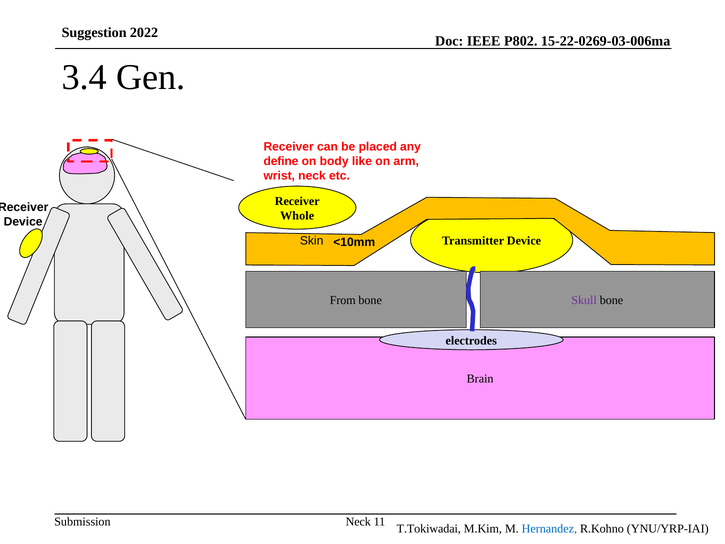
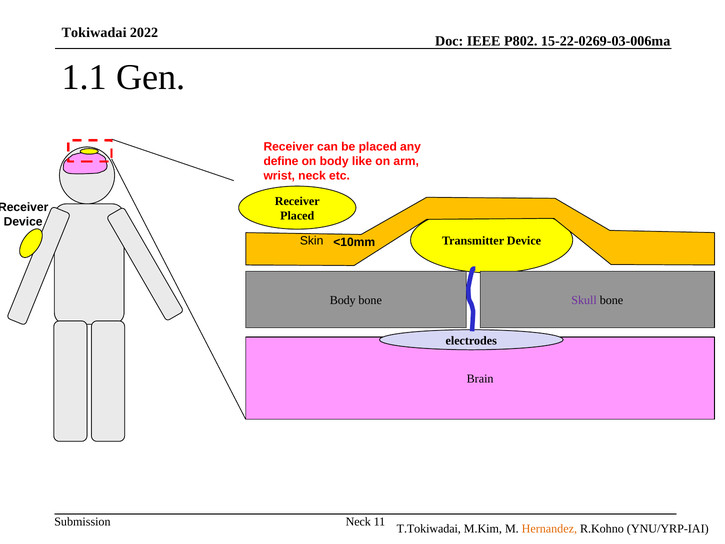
Suggestion: Suggestion -> Tokiwadai (94, 32)
3.4: 3.4 -> 1.1 (84, 77)
Whole: Whole -> Placed (297, 216)
From: From -> Body (343, 300)
Hernandez colour: blue -> orange (549, 529)
